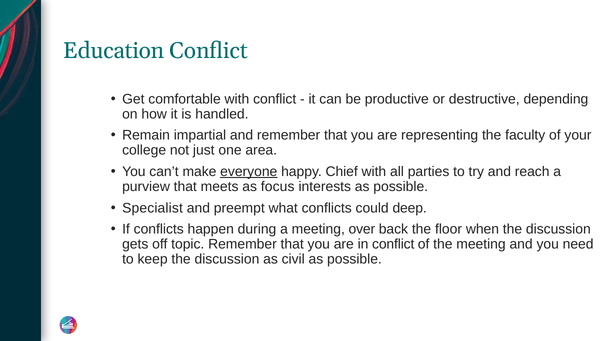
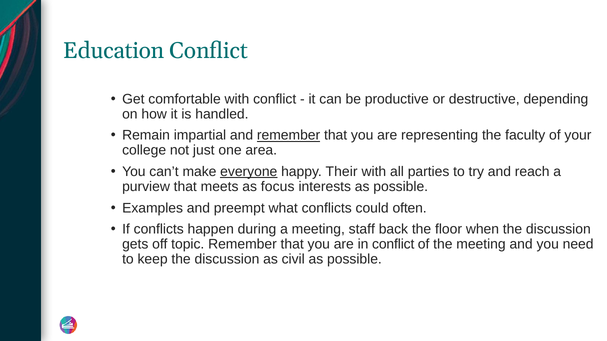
remember underline: none -> present (289, 136)
Chief: Chief -> Their (342, 172)
Specialist: Specialist -> Examples (153, 208)
deep: deep -> often (410, 208)
over: over -> staff (362, 230)
